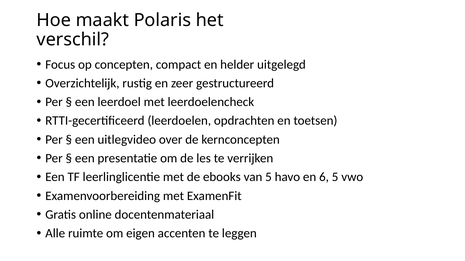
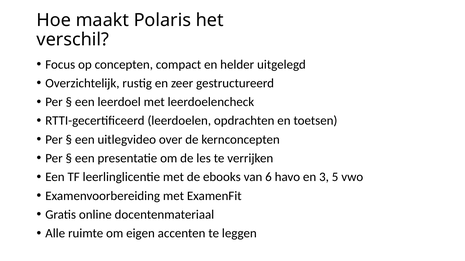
van 5: 5 -> 6 (268, 177)
6: 6 -> 3 (324, 177)
